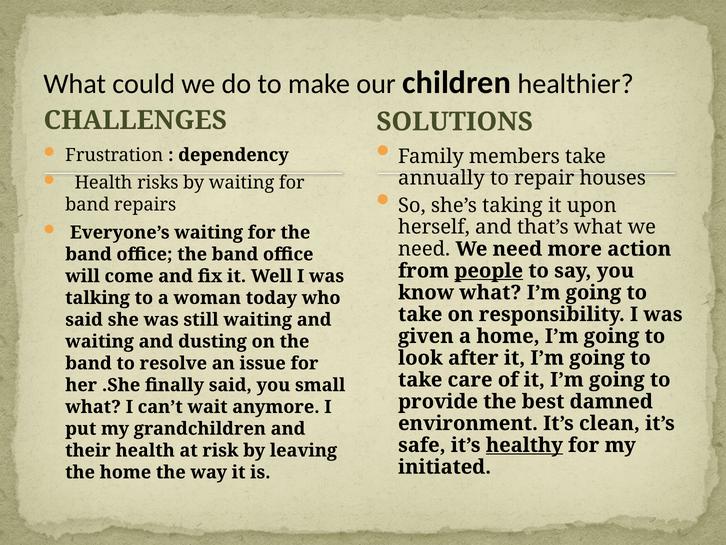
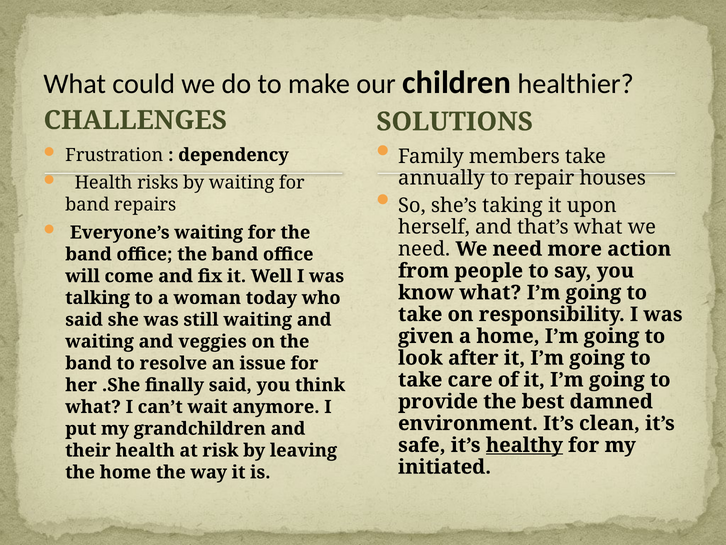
people underline: present -> none (489, 271)
dusting: dusting -> veggies (212, 341)
small: small -> think (320, 385)
